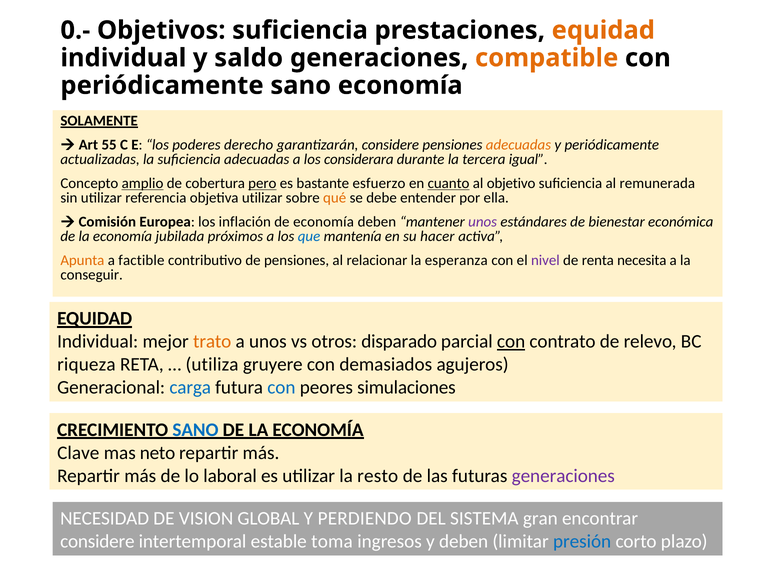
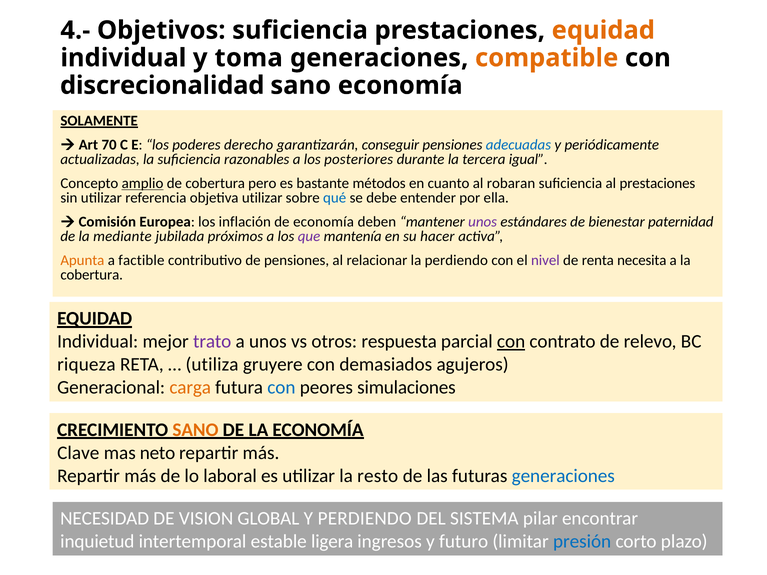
0.-: 0.- -> 4.- (75, 30)
saldo: saldo -> toma (249, 58)
periódicamente: periódicamente -> discrecionalidad (162, 85)
55: 55 -> 70 (109, 145)
garantizarán considere: considere -> conseguir (391, 145)
adecuadas colour: orange -> blue (518, 145)
suficiencia adecuadas: adecuadas -> razonables (257, 159)
considerara: considerara -> posteriores (359, 159)
pero underline: present -> none (262, 183)
esfuerzo: esfuerzo -> métodos (379, 183)
cuanto underline: present -> none (449, 183)
objetivo: objetivo -> robaran (511, 183)
al remunerada: remunerada -> prestaciones (657, 183)
qué colour: orange -> blue (335, 198)
económica: económica -> paternidad (681, 222)
economía: economía -> mediante (122, 236)
que colour: blue -> purple (309, 236)
la esperanza: esperanza -> perdiendo (456, 261)
conseguir: conseguir -> cobertura (92, 275)
trato colour: orange -> purple (212, 342)
disparado: disparado -> respuesta (399, 342)
carga colour: blue -> orange (190, 388)
SANO colour: blue -> orange (195, 430)
generaciones colour: purple -> blue (563, 476)
gran: gran -> pilar (540, 519)
considere: considere -> inquietud (97, 542)
toma: toma -> ligera (332, 542)
y deben: deben -> futuro (464, 542)
